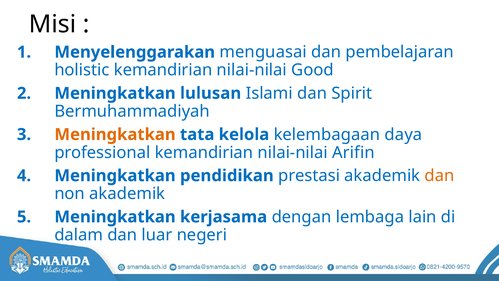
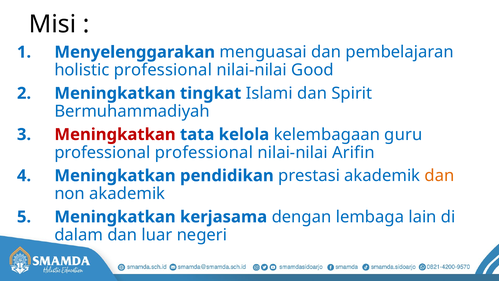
holistic kemandirian: kemandirian -> professional (163, 70)
lulusan: lulusan -> tingkat (211, 93)
Meningkatkan colour: orange -> red (115, 134)
daya: daya -> guru (403, 134)
professional kemandirian: kemandirian -> professional (204, 152)
